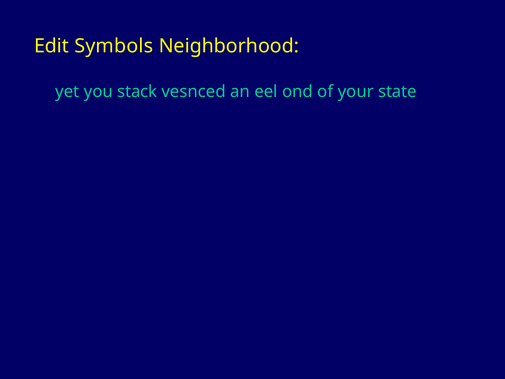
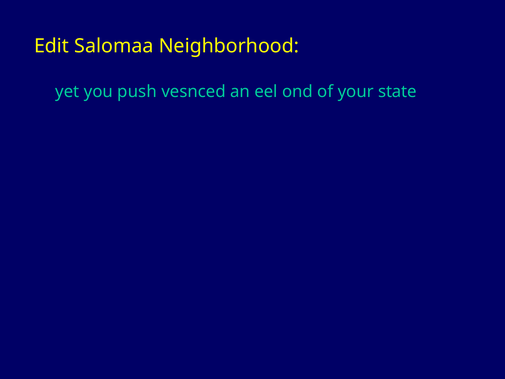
Symbols: Symbols -> Salomaa (114, 46)
stack: stack -> push (137, 91)
